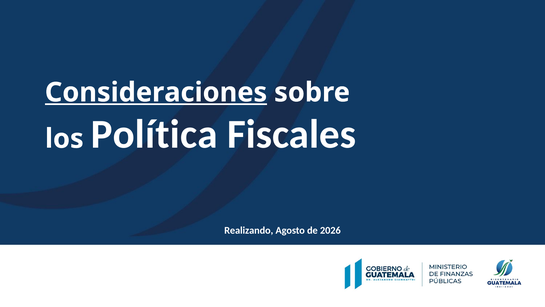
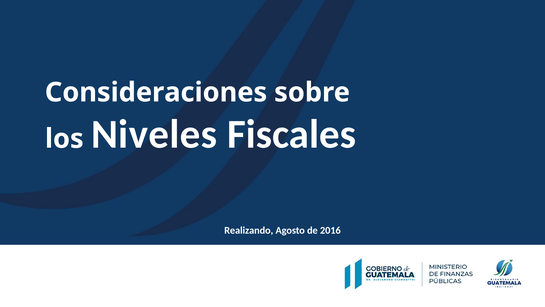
Consideraciones underline: present -> none (156, 92)
Política: Política -> Niveles (154, 134)
2026: 2026 -> 2016 (330, 230)
